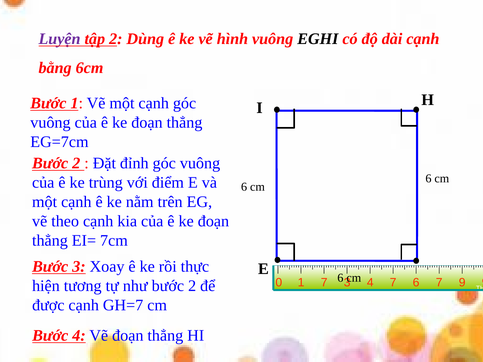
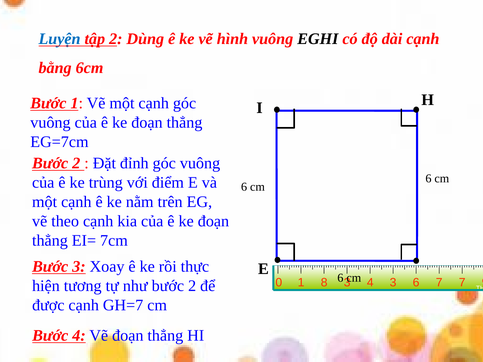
Luyện colour: purple -> blue (59, 39)
1 7: 7 -> 8 (324, 283)
4 7: 7 -> 3 (393, 283)
7 9: 9 -> 7 (462, 283)
